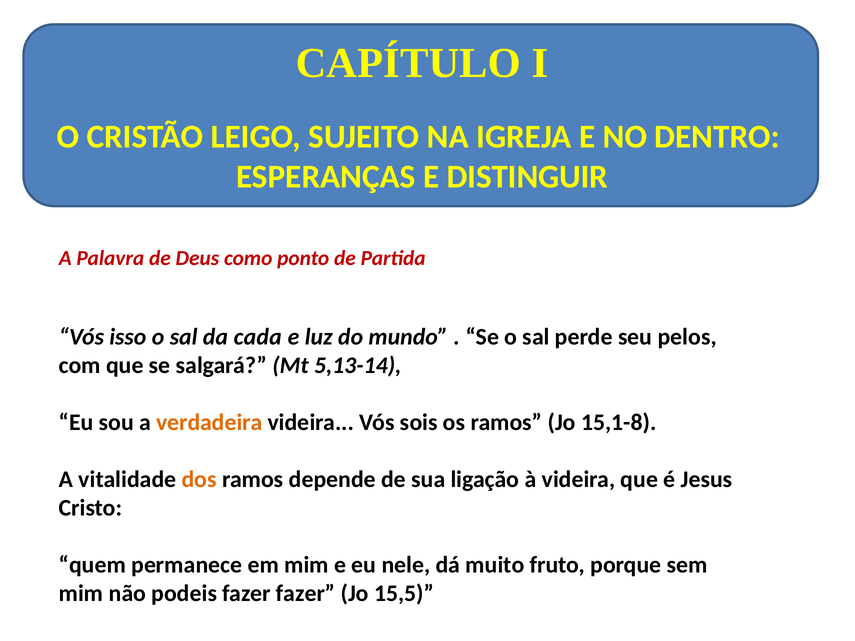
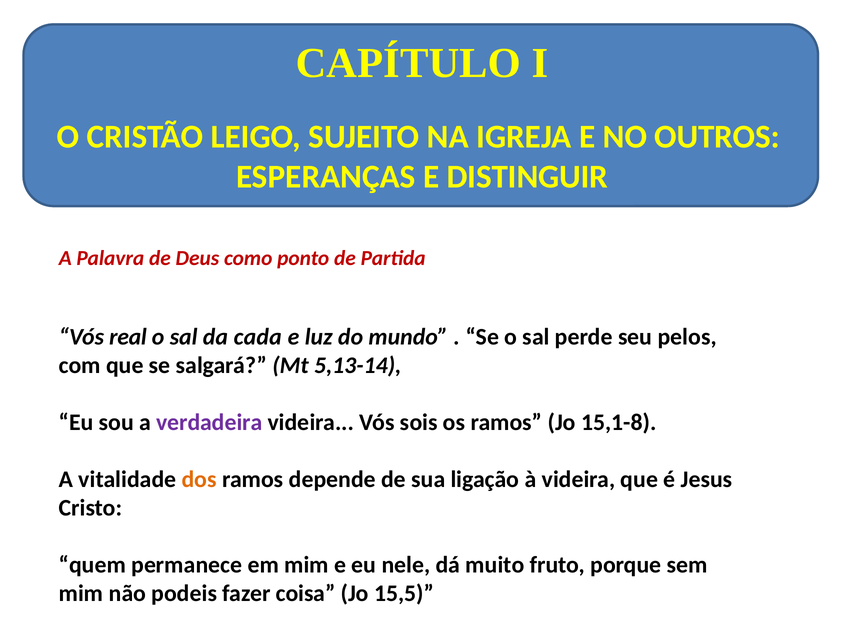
DENTRO: DENTRO -> OUTROS (717, 137)
isso: isso -> real (128, 337)
verdadeira colour: orange -> purple (209, 422)
fazer fazer: fazer -> coisa (306, 593)
